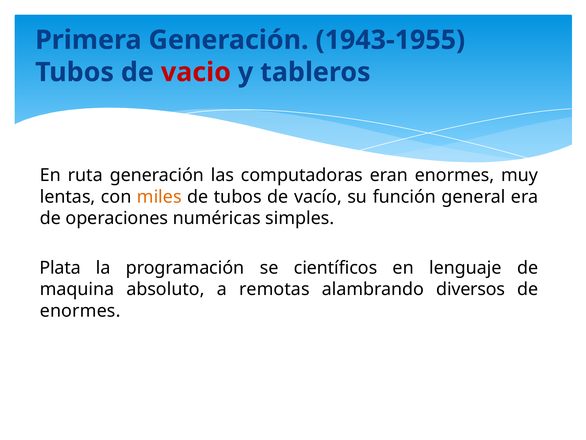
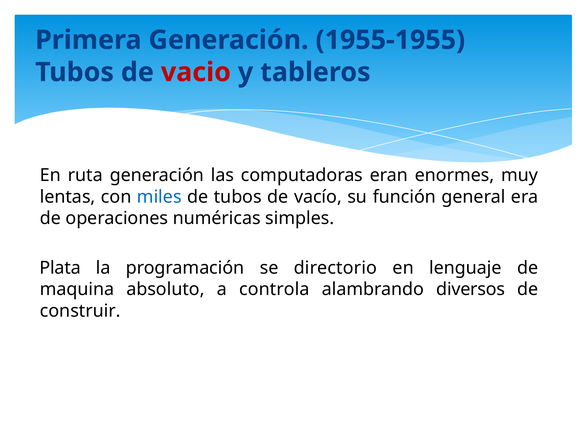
1943-1955: 1943-1955 -> 1955-1955 (390, 40)
miles colour: orange -> blue (159, 197)
científicos: científicos -> directorio (335, 267)
remotas: remotas -> controla (274, 289)
enormes: enormes -> construir (80, 310)
